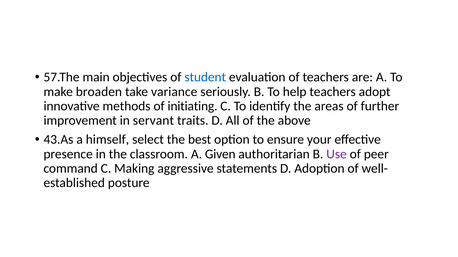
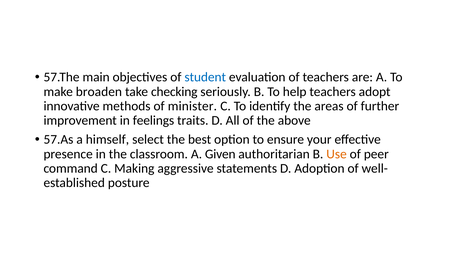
variance: variance -> checking (174, 92)
initiating: initiating -> minister (192, 106)
servant: servant -> feelings (154, 121)
43.As: 43.As -> 57.As (58, 140)
Use colour: purple -> orange (337, 154)
